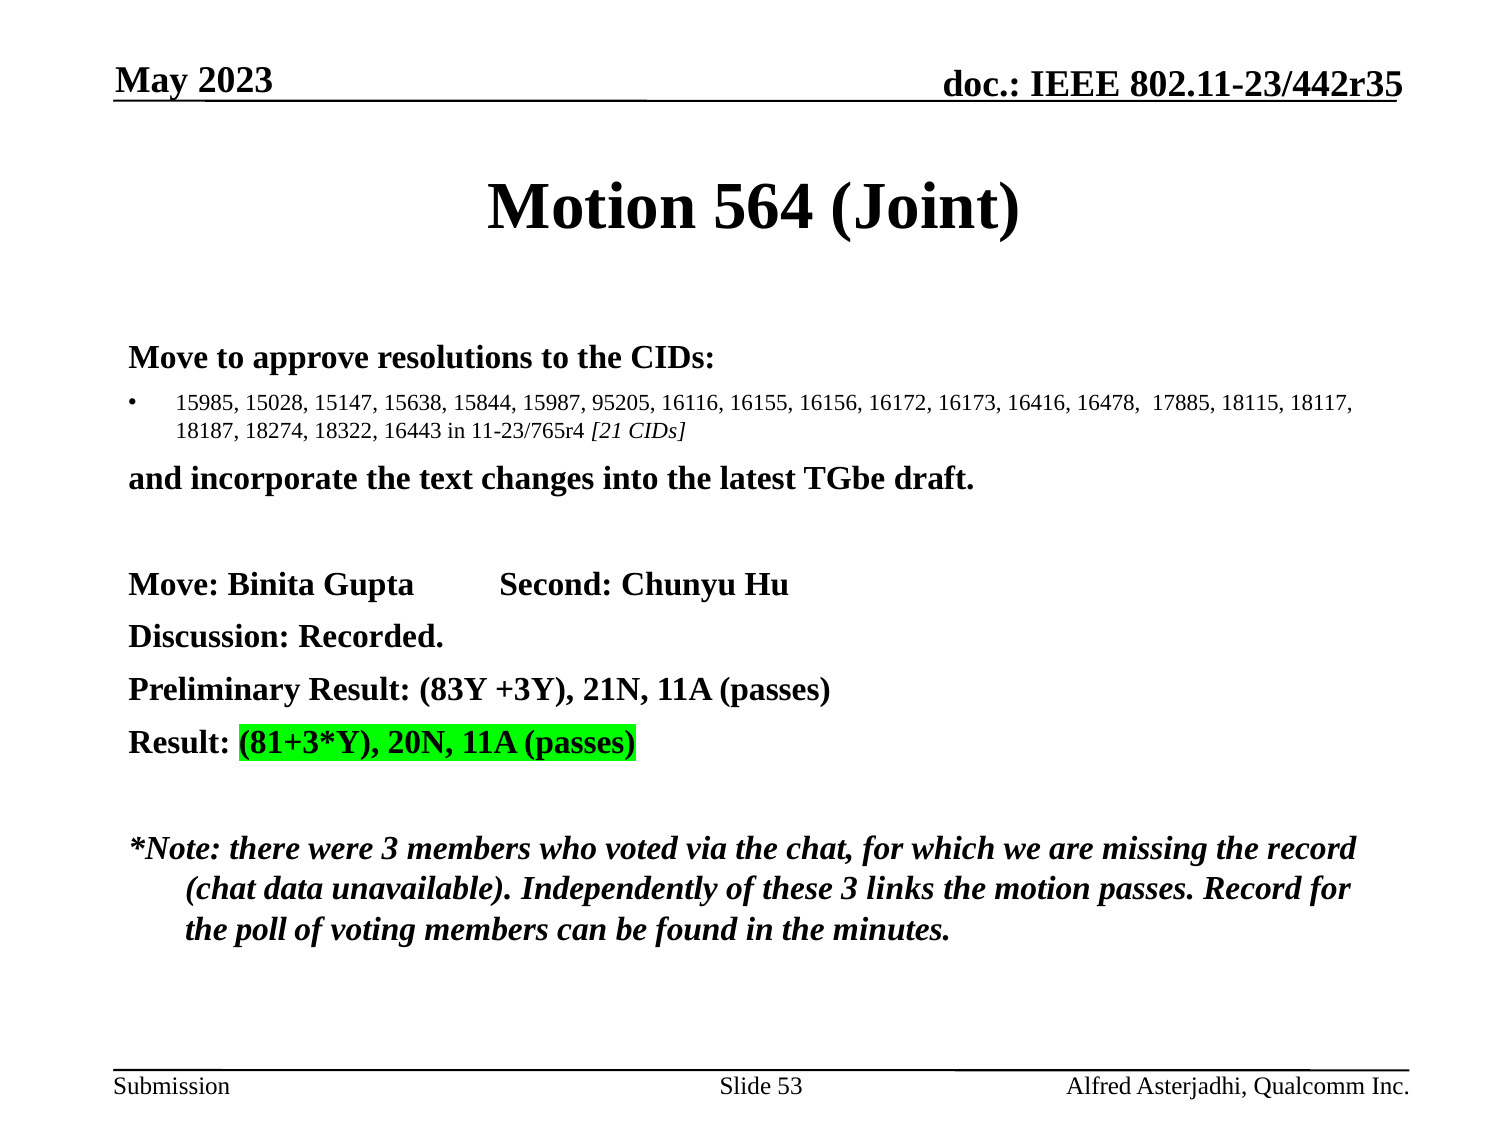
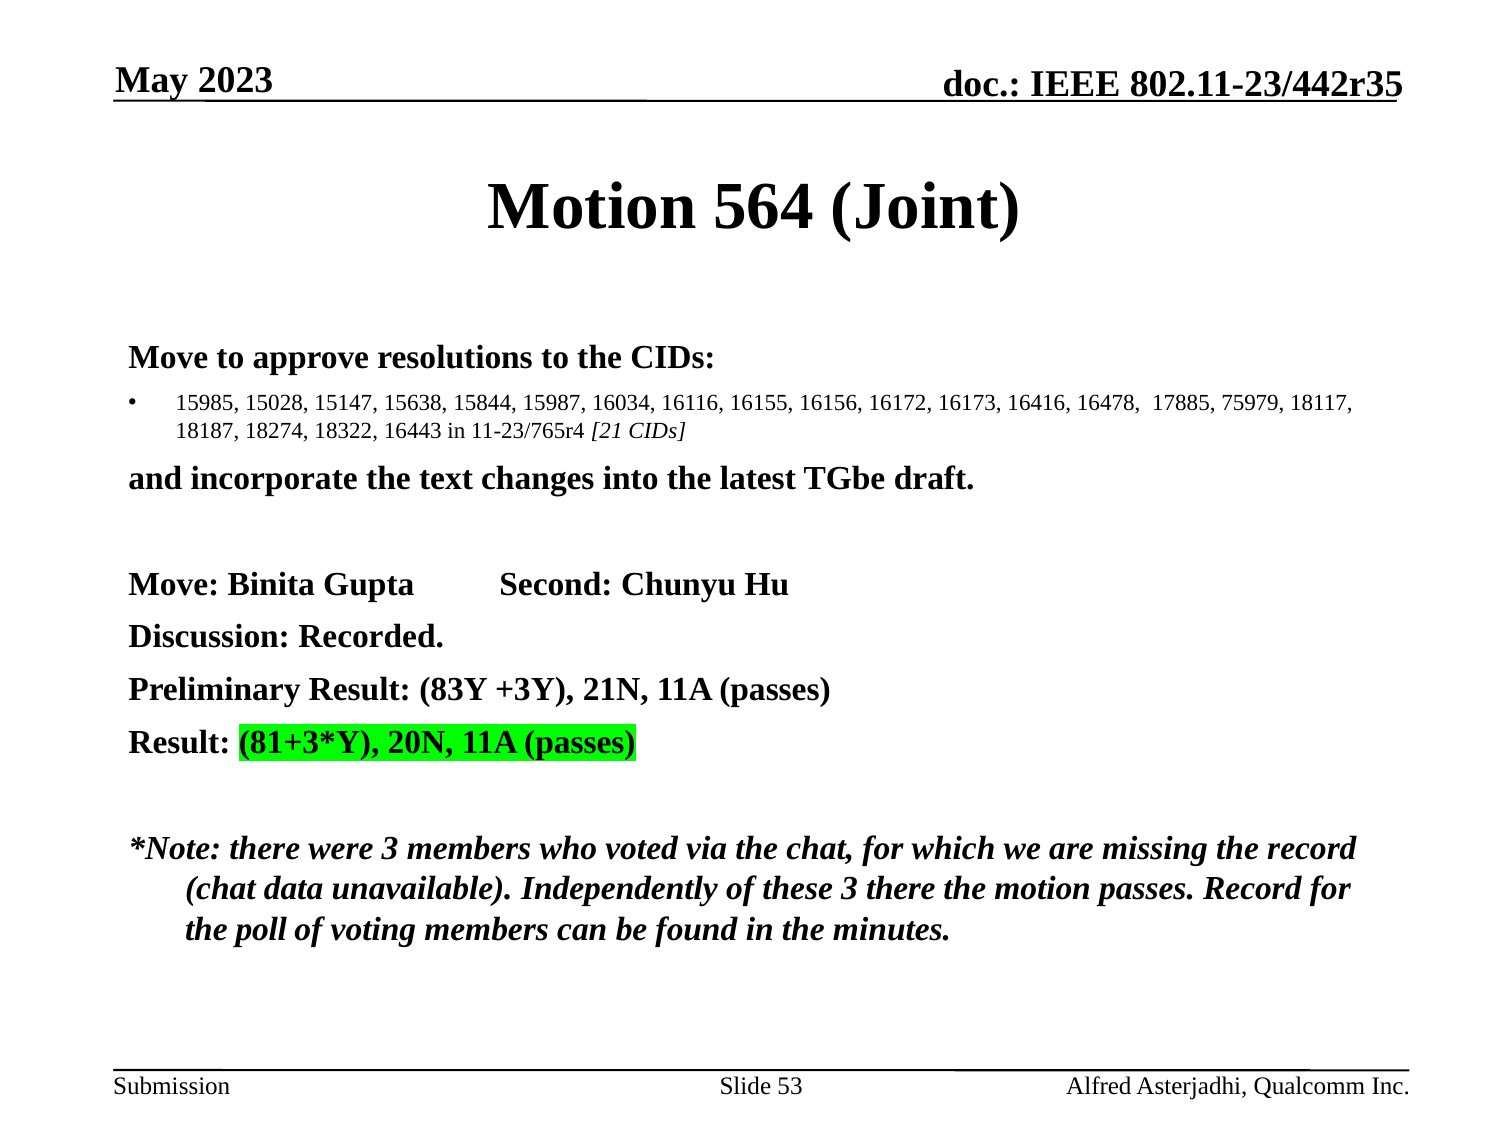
95205: 95205 -> 16034 (624, 403)
18115: 18115 -> 75979 (1253, 403)
3 links: links -> there (901, 888)
